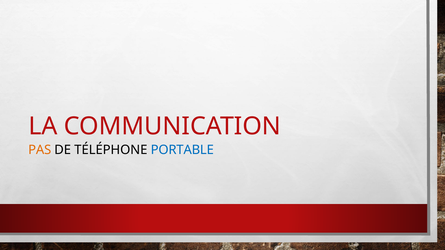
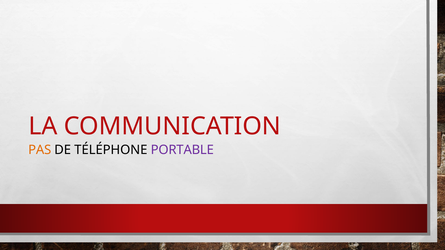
PORTABLE colour: blue -> purple (182, 150)
